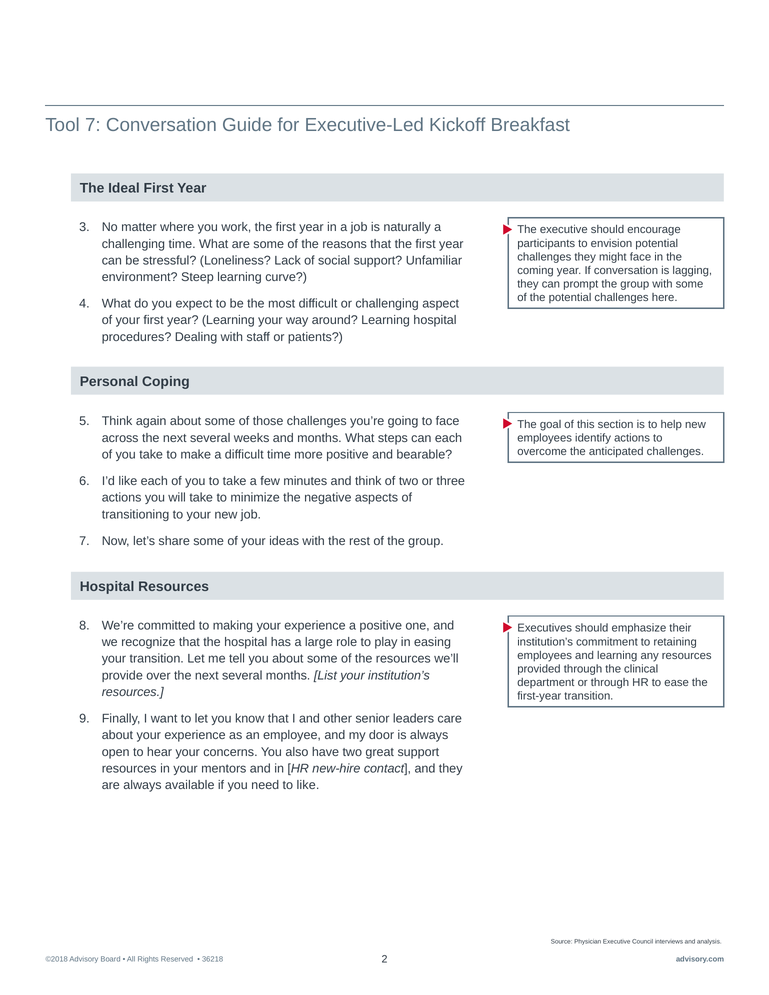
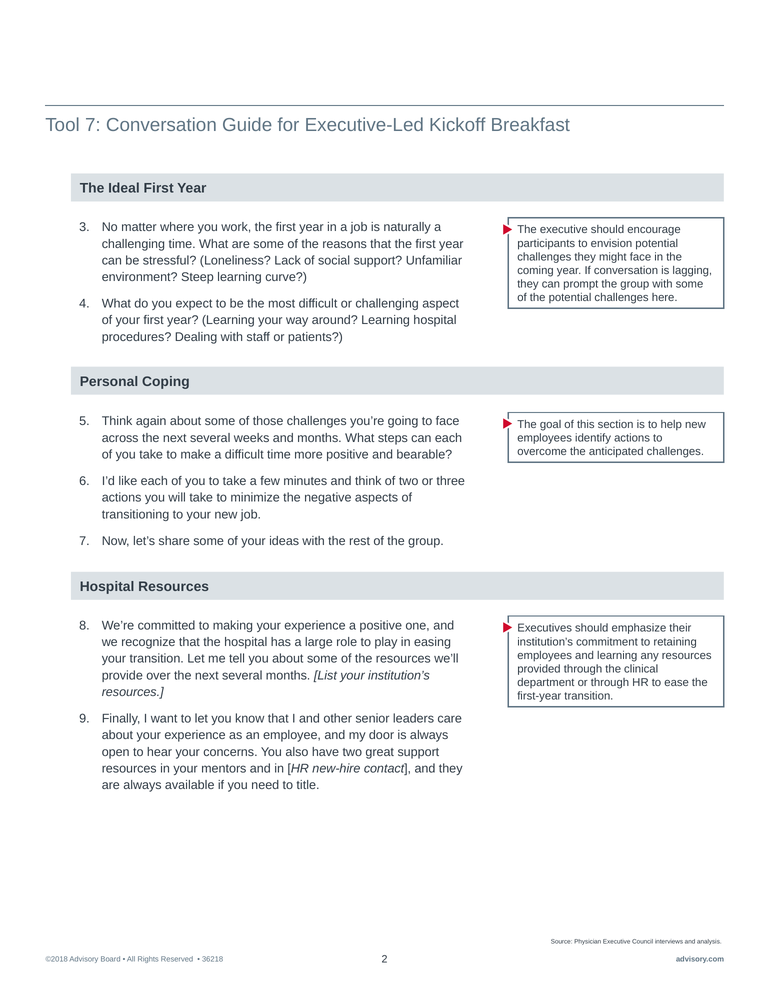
to like: like -> title (308, 785)
